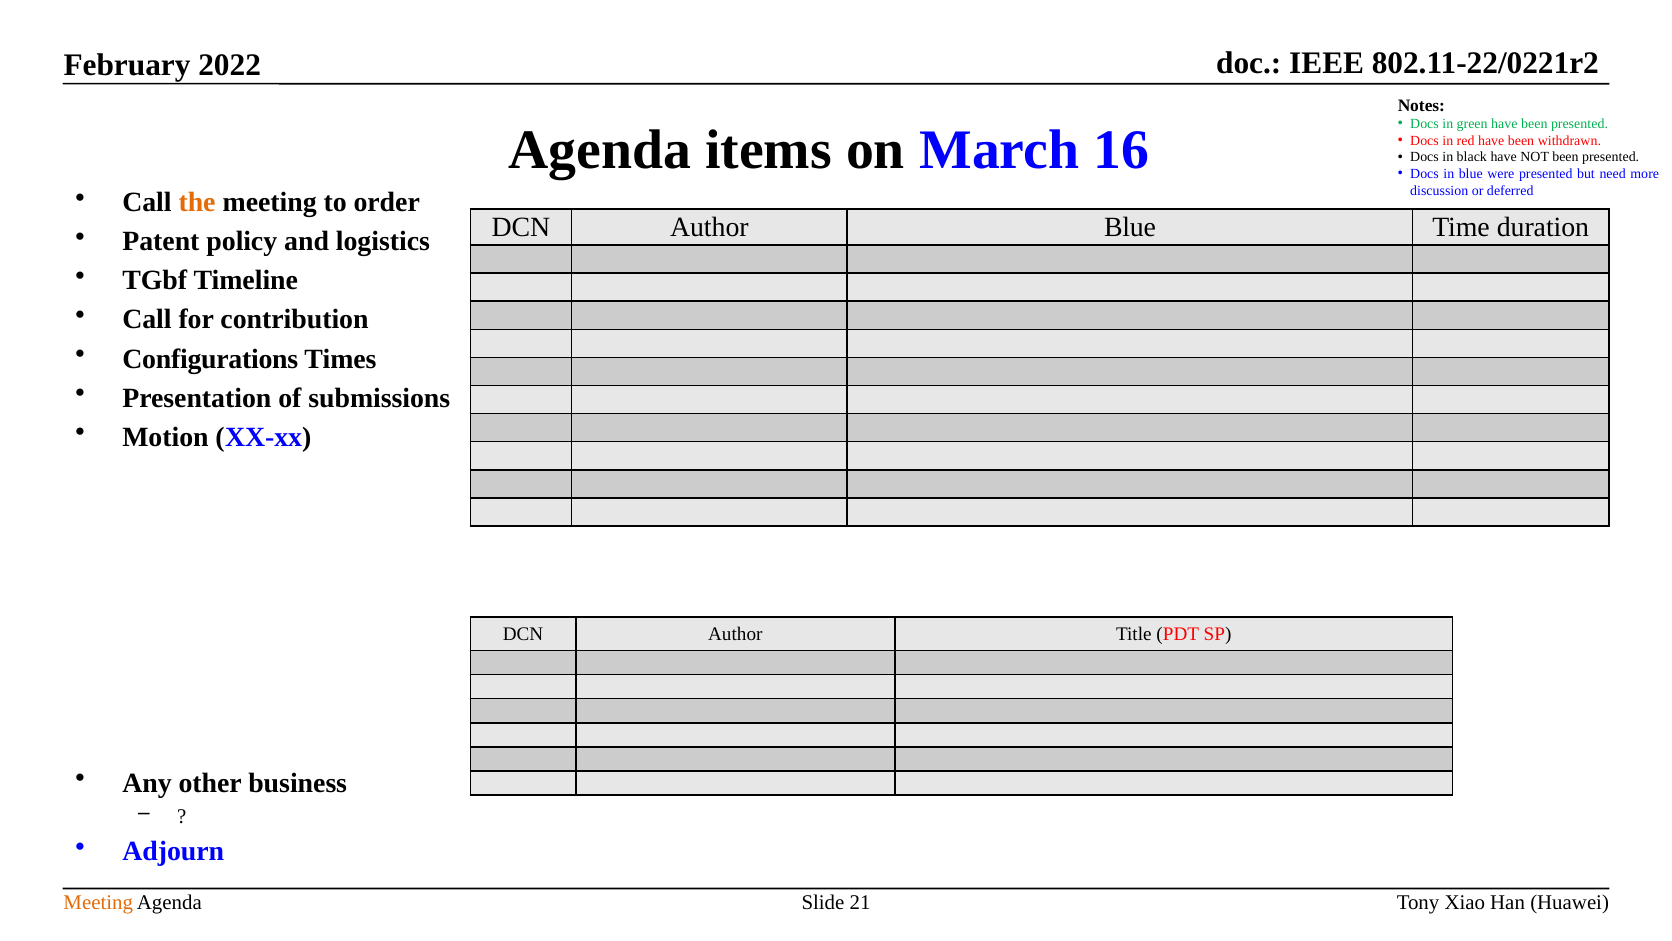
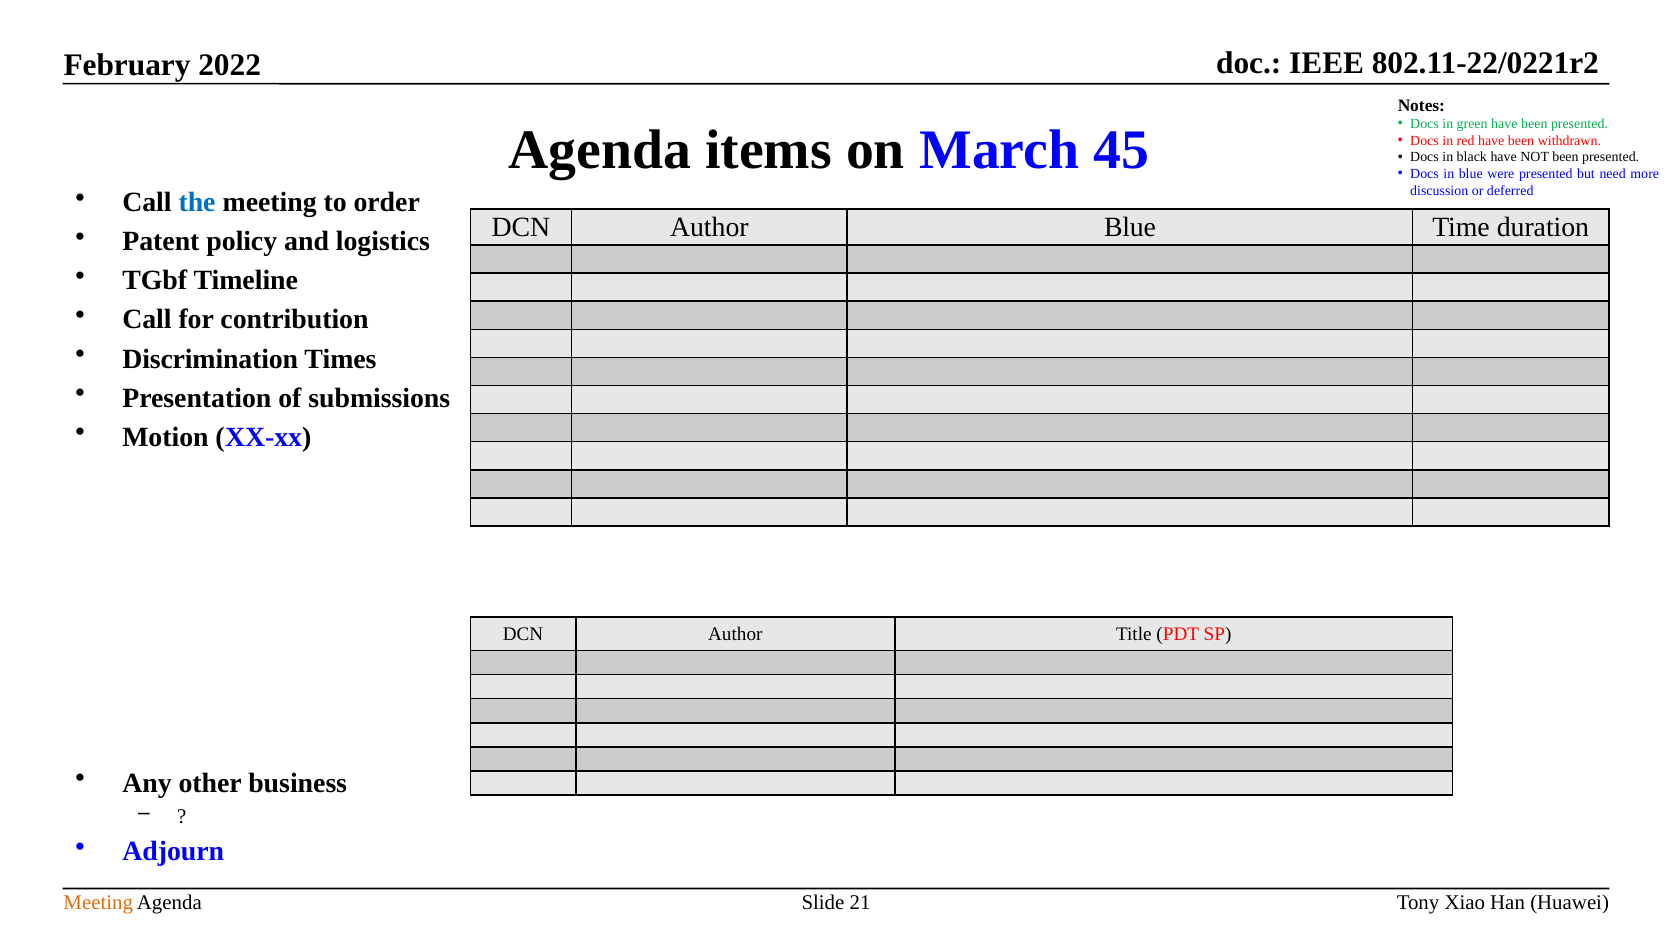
16: 16 -> 45 (1121, 150)
the colour: orange -> blue (197, 203)
Configurations: Configurations -> Discrimination (210, 359)
